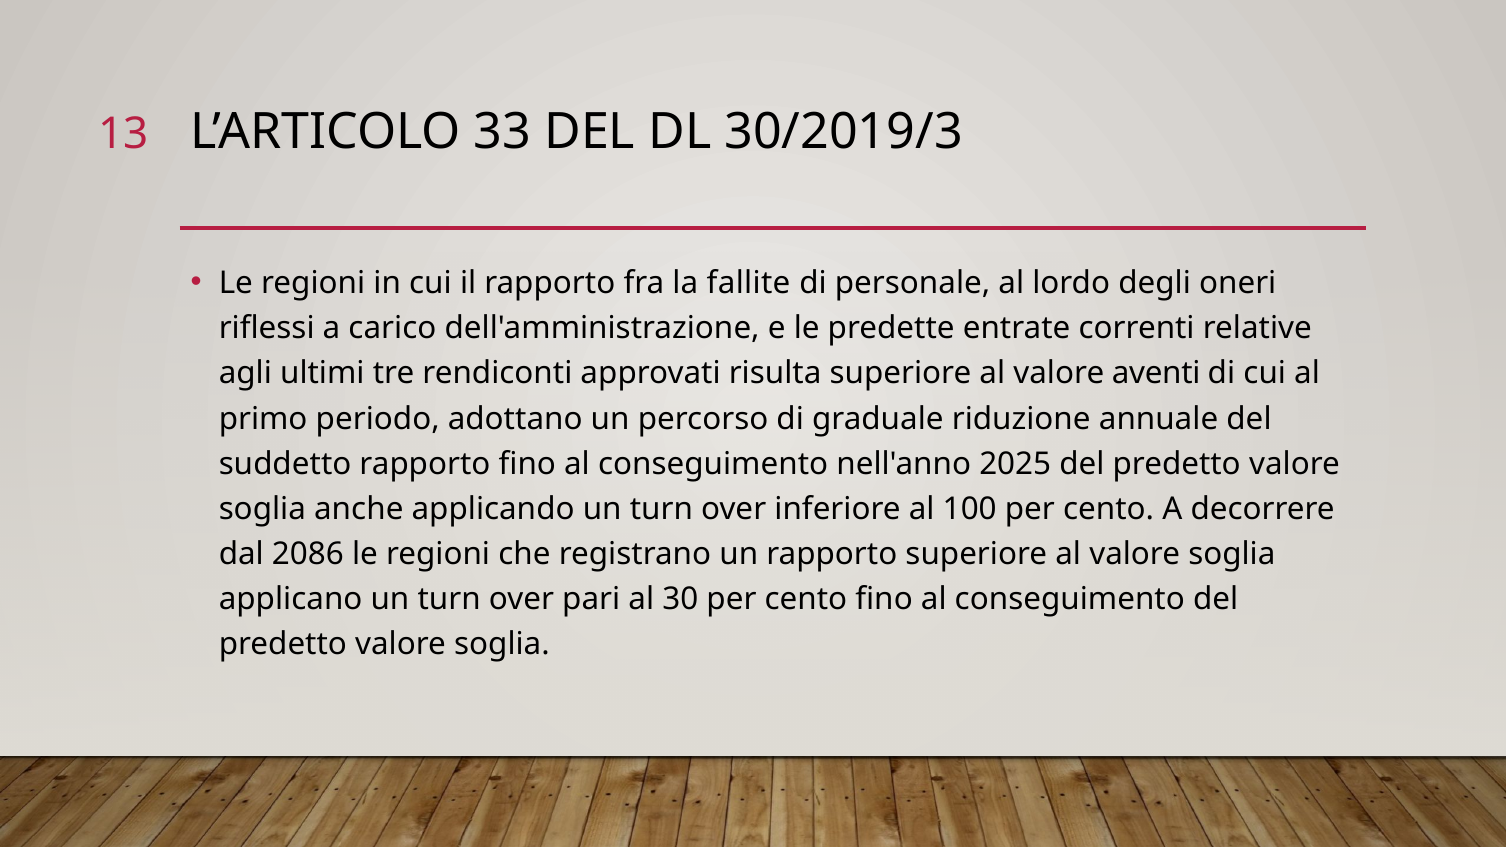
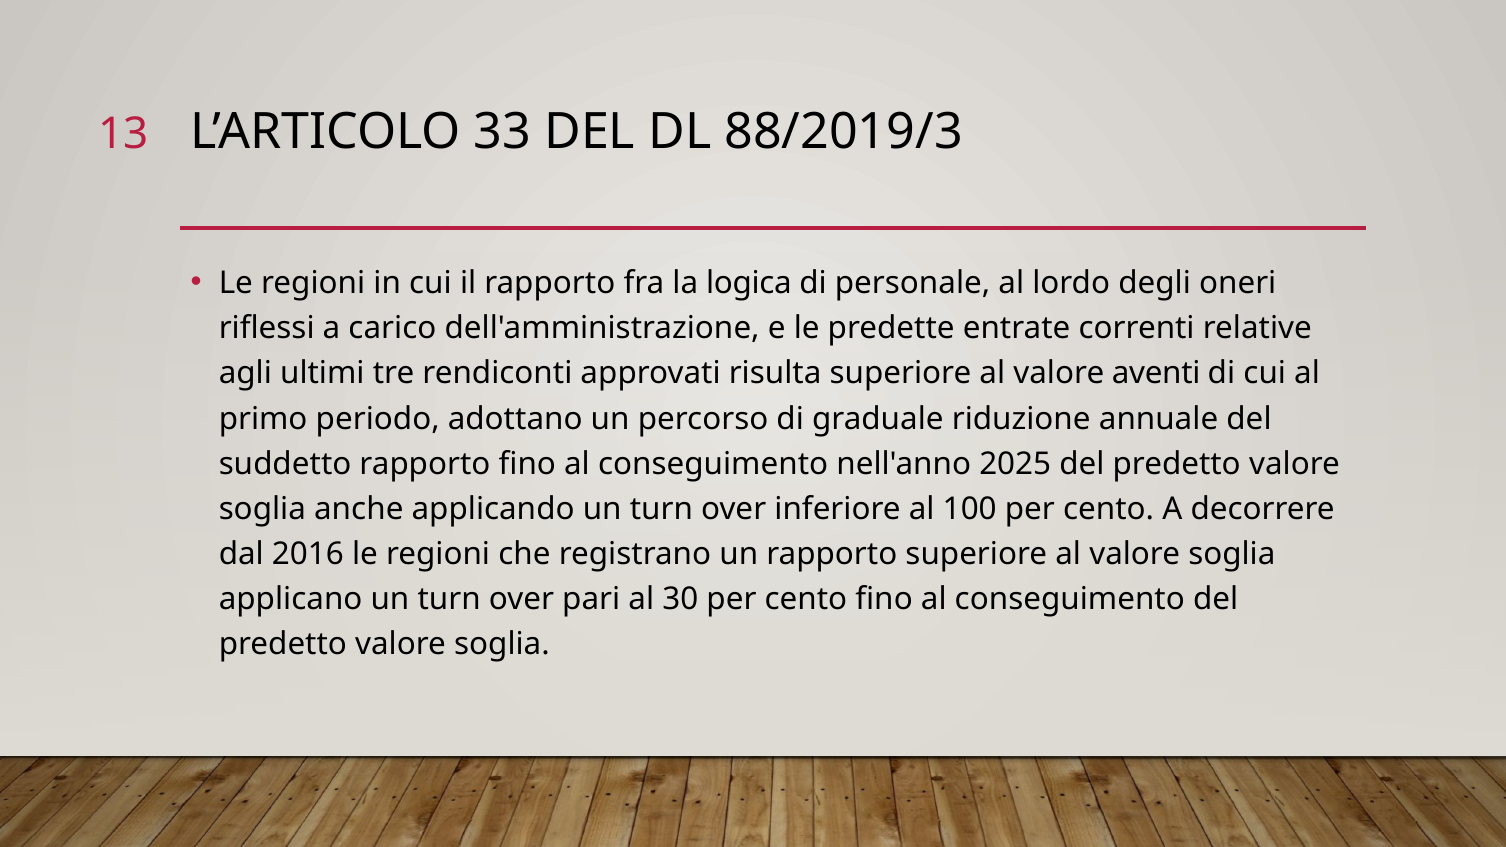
30/2019/3: 30/2019/3 -> 88/2019/3 (844, 132)
fallite: fallite -> logica (749, 283)
2086: 2086 -> 2016 (308, 554)
